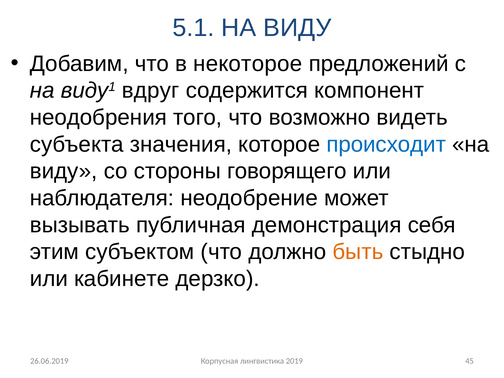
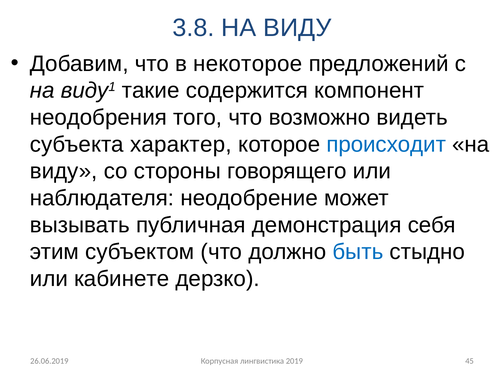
5.1: 5.1 -> 3.8 (193, 28)
вдруг: вдруг -> такие (151, 91)
значения: значения -> характер (181, 144)
быть colour: orange -> blue (358, 252)
